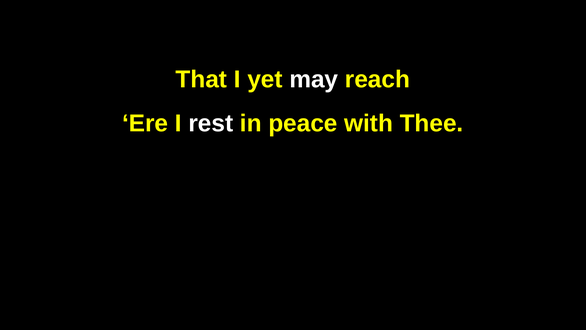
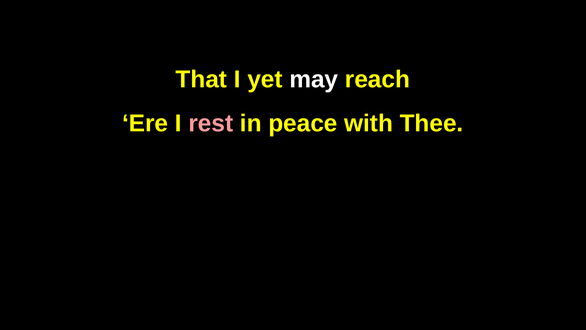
rest colour: white -> pink (211, 123)
